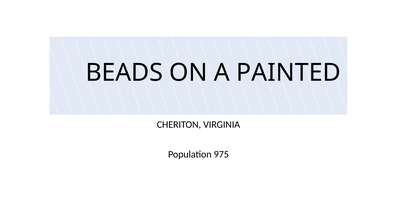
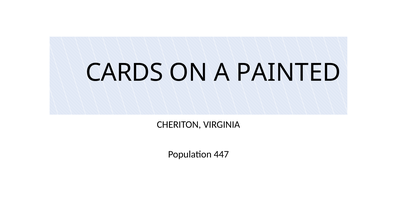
BEADS: BEADS -> CARDS (124, 72)
975: 975 -> 447 (221, 154)
